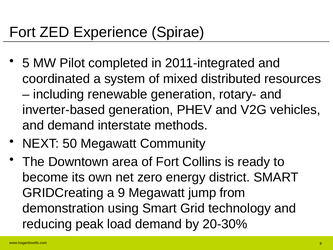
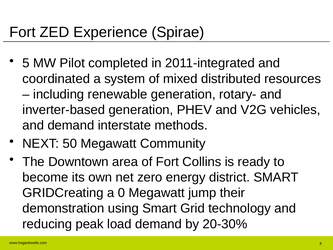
9: 9 -> 0 (122, 193)
from: from -> their (232, 193)
